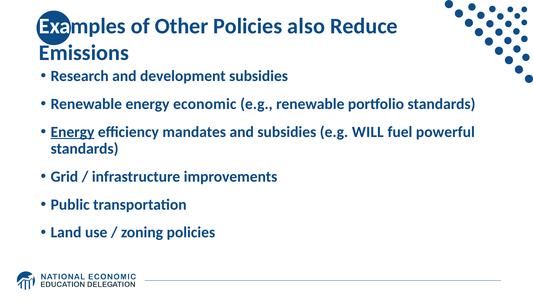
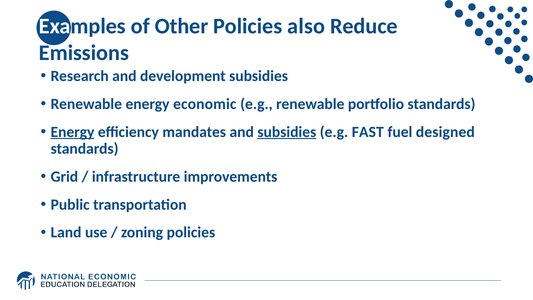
subsidies underline: none -> present (287, 132)
WILL: WILL -> FAST (368, 132)
powerful: powerful -> designed (445, 132)
